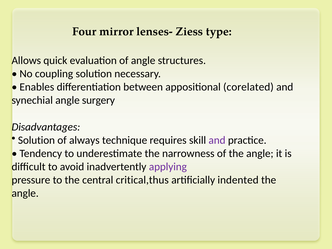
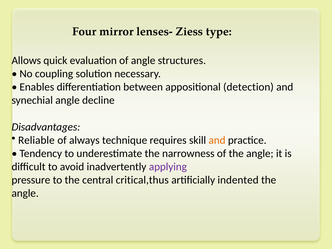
corelated: corelated -> detection (248, 87)
surgery: surgery -> decline (98, 100)
Solution: Solution -> Reliable (36, 140)
and colour: purple -> orange (217, 140)
